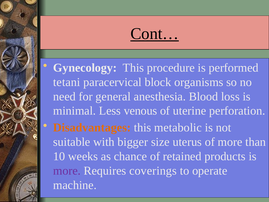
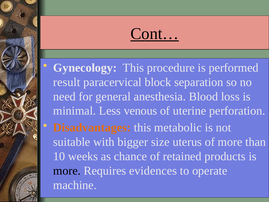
tetani: tetani -> result (67, 82)
organisms: organisms -> separation (199, 82)
more colour: purple -> black (67, 170)
coverings: coverings -> evidences (153, 170)
